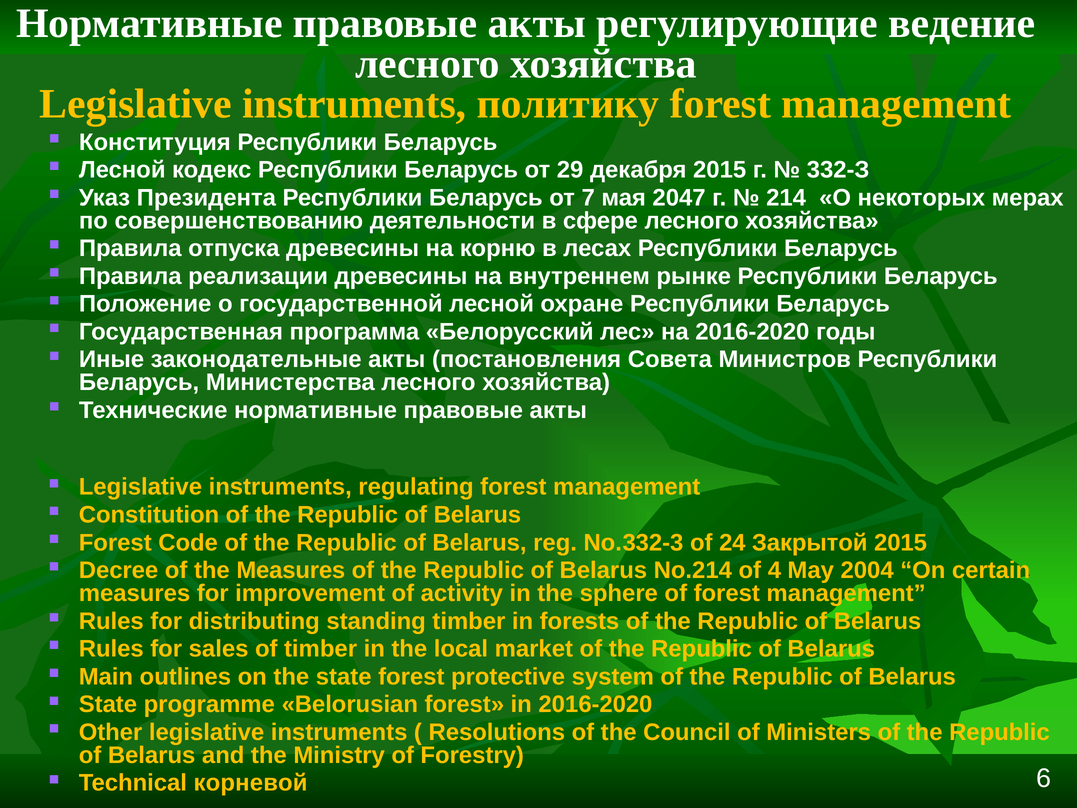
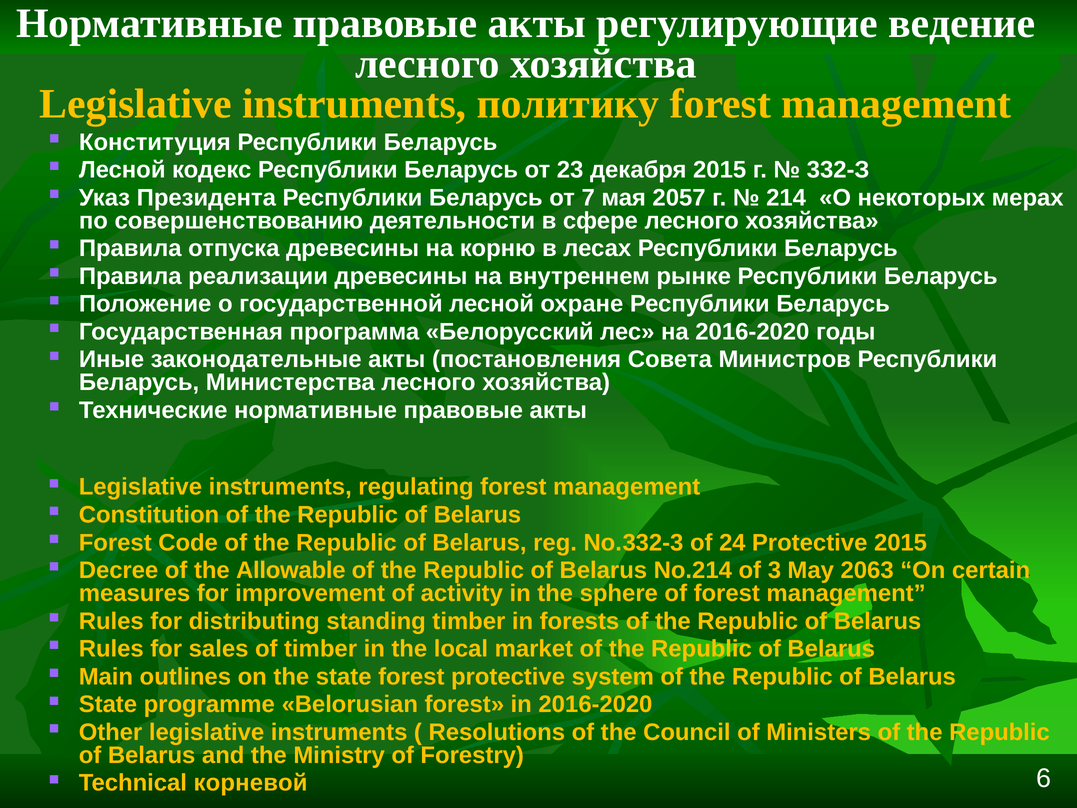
29: 29 -> 23 (570, 170)
2047: 2047 -> 2057 (679, 198)
24 Закрытой: Закрытой -> Protective (810, 542)
the Measures: Measures -> Allowable (291, 570)
4: 4 -> 3 (774, 570)
2004: 2004 -> 2063 (867, 570)
